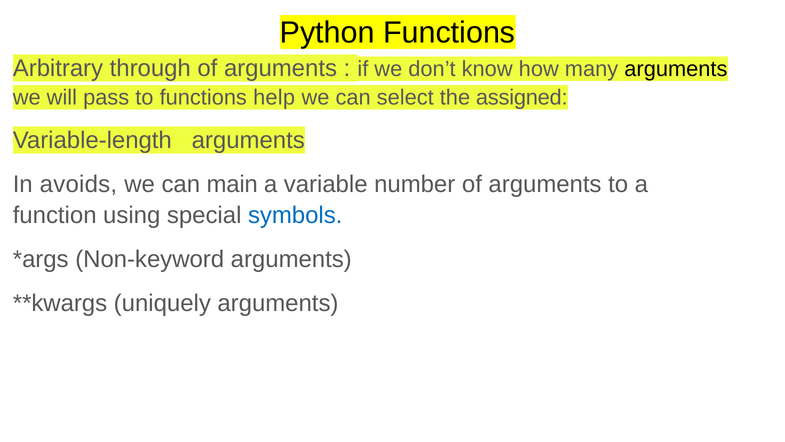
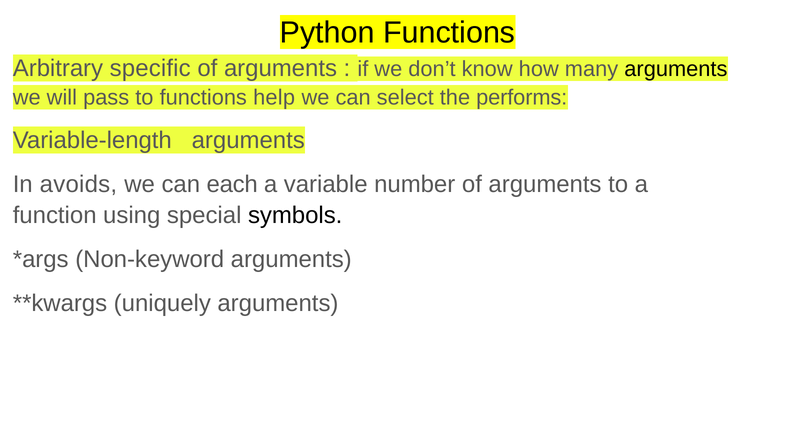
through: through -> specific (150, 68)
assigned: assigned -> performs (522, 98)
main: main -> each (232, 184)
symbols colour: blue -> black (295, 215)
